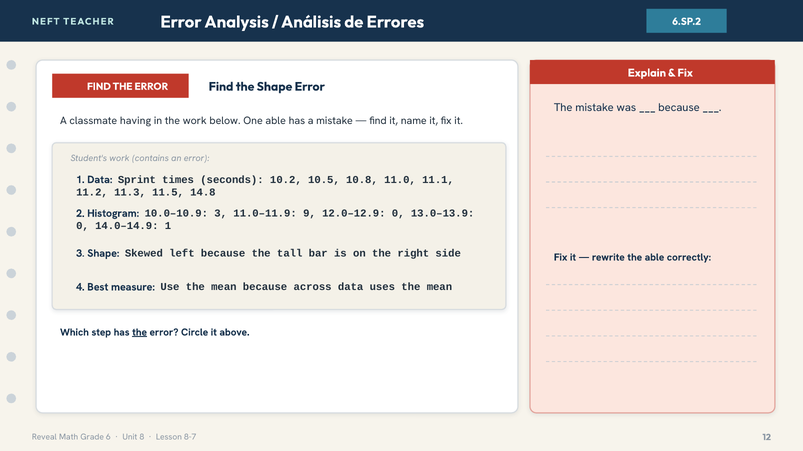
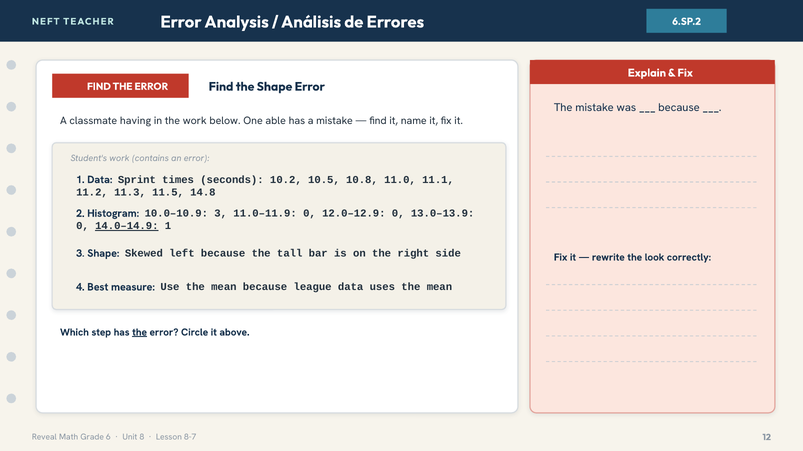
11.0–11.9 9: 9 -> 0 (309, 214)
14.0–14.9 underline: none -> present (127, 226)
the able: able -> look (655, 258)
across: across -> league (313, 287)
